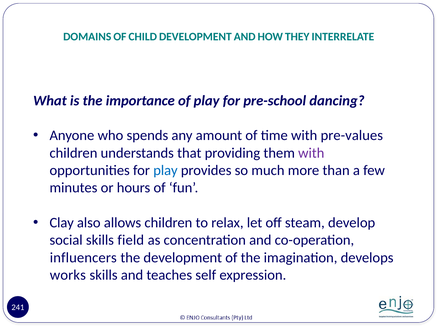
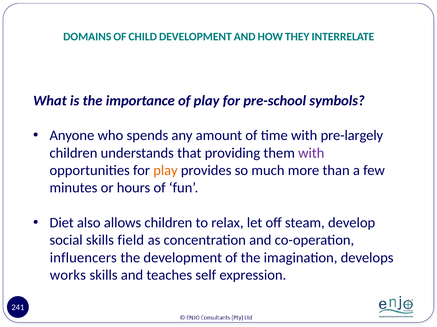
dancing: dancing -> symbols (337, 101)
pre-values: pre-values -> pre-largely (352, 136)
play colour: blue -> orange (165, 171)
Clay: Clay -> Diet (62, 223)
